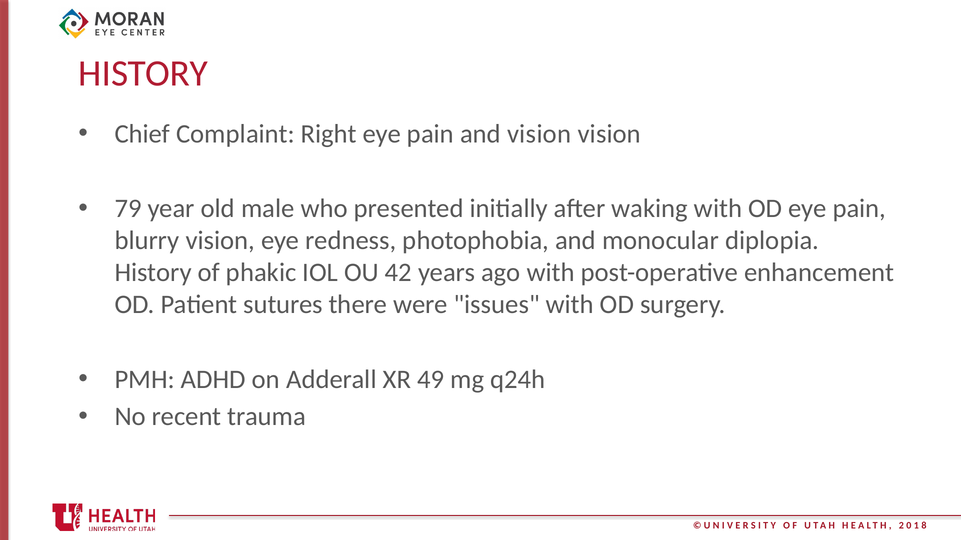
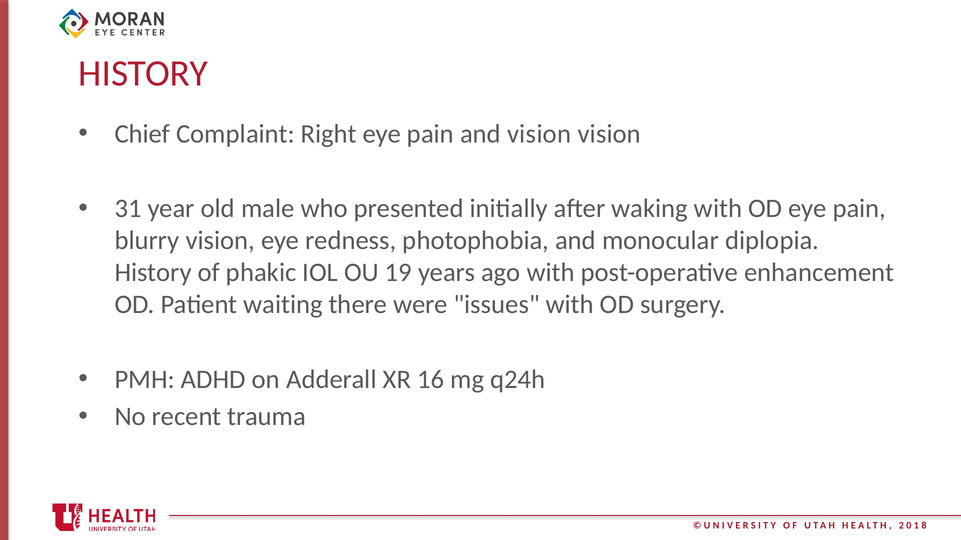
79: 79 -> 31 (128, 209)
42: 42 -> 19 (398, 273)
sutures: sutures -> waiting (283, 305)
49: 49 -> 16 (431, 380)
